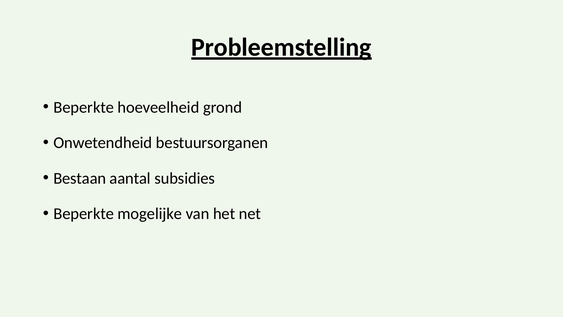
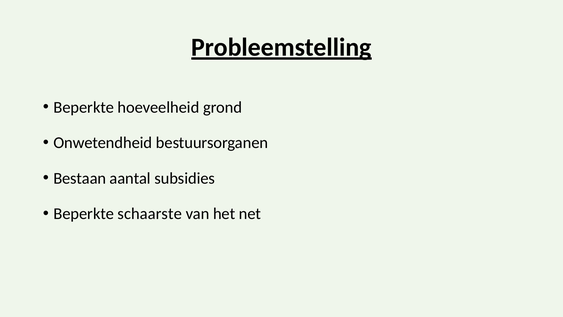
mogelijke: mogelijke -> schaarste (150, 214)
